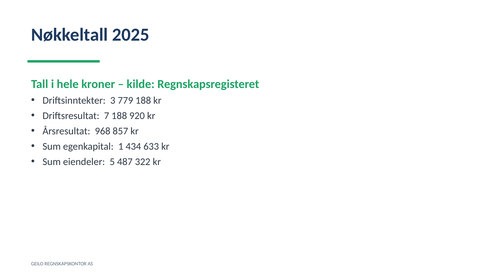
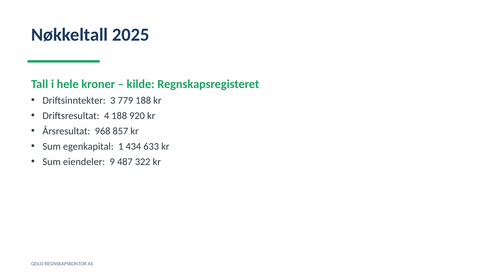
7: 7 -> 4 (107, 116)
5: 5 -> 9 (112, 162)
